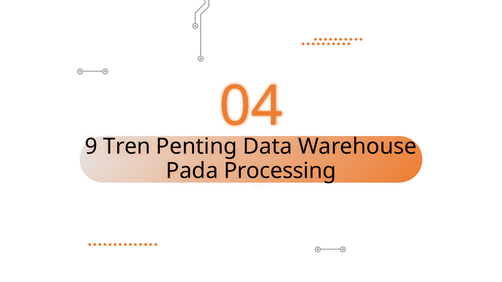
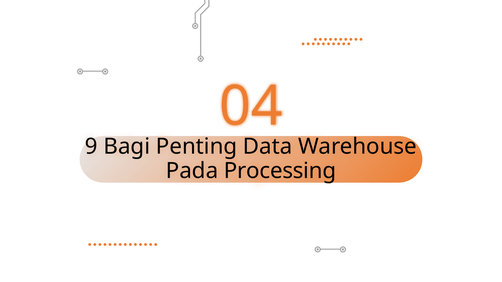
Tren: Tren -> Bagi (127, 147)
